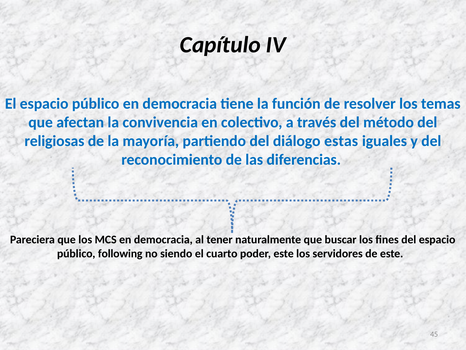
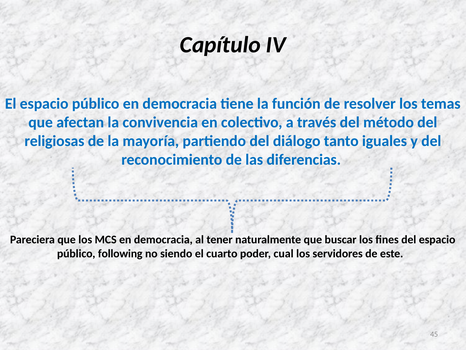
estas: estas -> tanto (341, 141)
poder este: este -> cual (284, 253)
